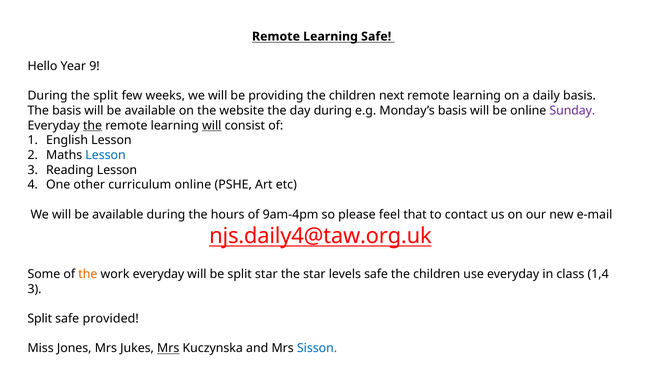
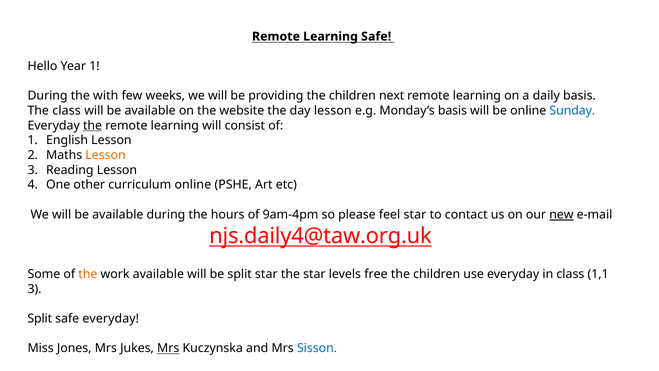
Year 9: 9 -> 1 (94, 66)
the split: split -> with (106, 96)
The basis: basis -> class (67, 111)
day during: during -> lesson (333, 111)
Sunday colour: purple -> blue (572, 111)
will underline: present -> none (212, 125)
Lesson colour: blue -> orange (106, 155)
feel that: that -> star (415, 214)
new underline: none -> present (561, 214)
work everyday: everyday -> available (158, 274)
levels safe: safe -> free (376, 274)
1,4: 1,4 -> 1,1 (598, 274)
safe provided: provided -> everyday (111, 318)
